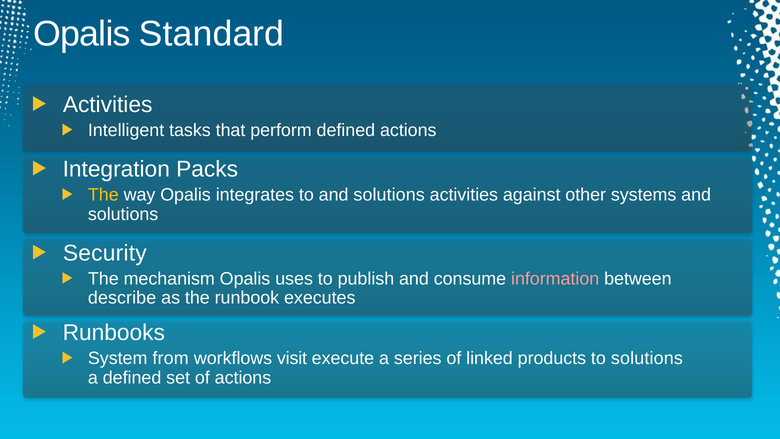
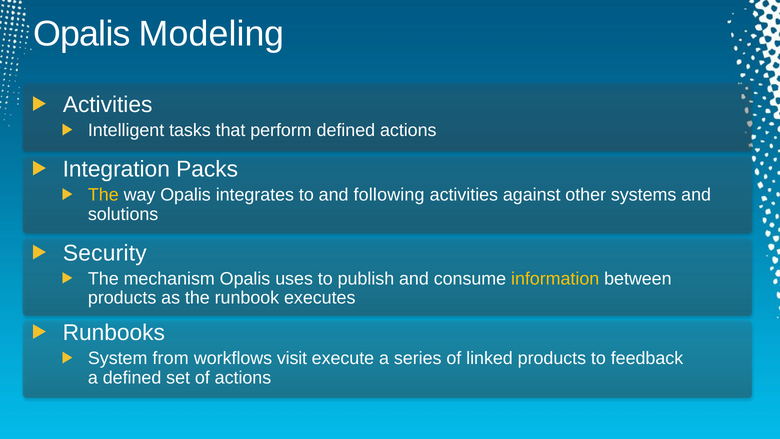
Standard: Standard -> Modeling (212, 34)
to and solutions: solutions -> following (389, 195)
information colour: pink -> yellow (555, 279)
describe: describe -> products (122, 298)
to solutions: solutions -> feedback (647, 358)
